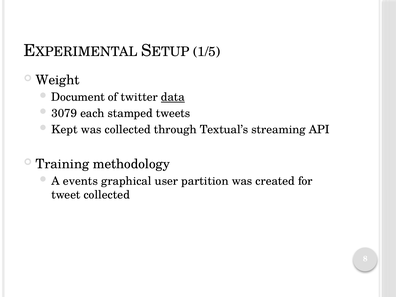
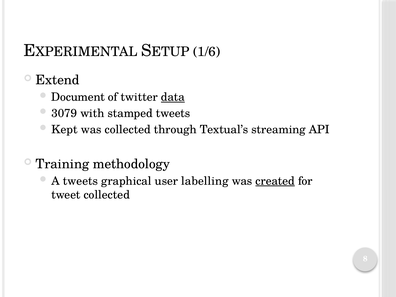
1/5: 1/5 -> 1/6 (207, 52)
Weight: Weight -> Extend (58, 80)
each: each -> with (92, 113)
A events: events -> tweets (80, 181)
partition: partition -> labelling (205, 181)
created underline: none -> present (275, 181)
